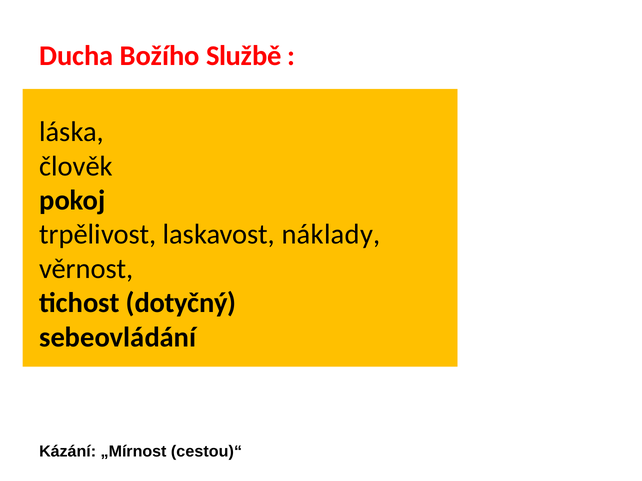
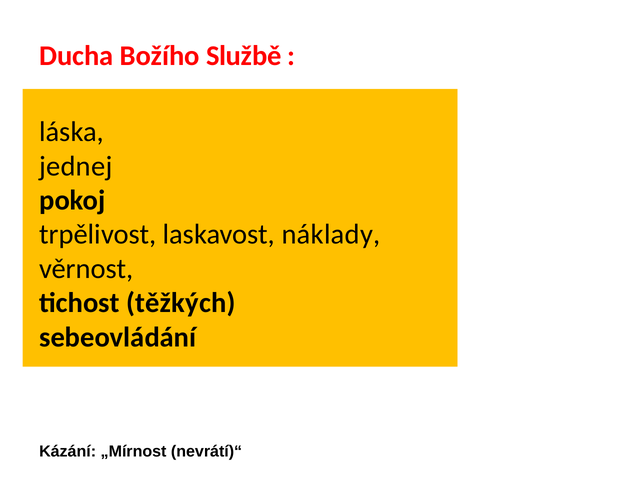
člověk: člověk -> jednej (76, 166)
dotyčný: dotyčný -> těžkých (181, 303)
cestou)“: cestou)“ -> nevrátí)“ (207, 452)
